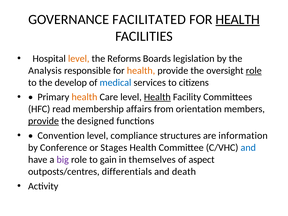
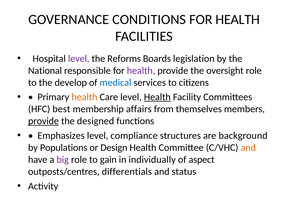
FACILITATED: FACILITATED -> CONDITIONS (149, 19)
HEALTH underline: present -> none (238, 19)
level colour: orange -> purple (79, 59)
Analysis: Analysis -> National (45, 71)
health colour: orange -> purple (141, 71)
role underline: present -> none (254, 71)
read: read -> best (61, 109)
orientation: orientation -> themselves (199, 109)
Convention: Convention -> Emphasizes (61, 136)
information: information -> background (243, 136)
Conference: Conference -> Populations (64, 148)
Stages: Stages -> Design (114, 148)
and colour: blue -> orange (248, 148)
themselves: themselves -> individually (152, 160)
death: death -> status (184, 172)
